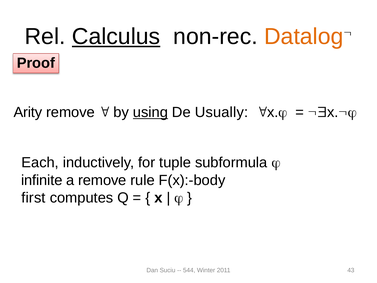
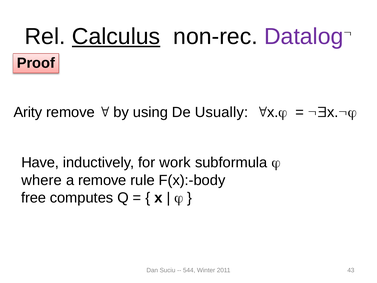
Datalog colour: orange -> purple (304, 36)
using underline: present -> none (150, 112)
Each: Each -> Have (40, 162)
tuple: tuple -> work (175, 162)
infinite: infinite -> where (42, 180)
first: first -> free (34, 198)
